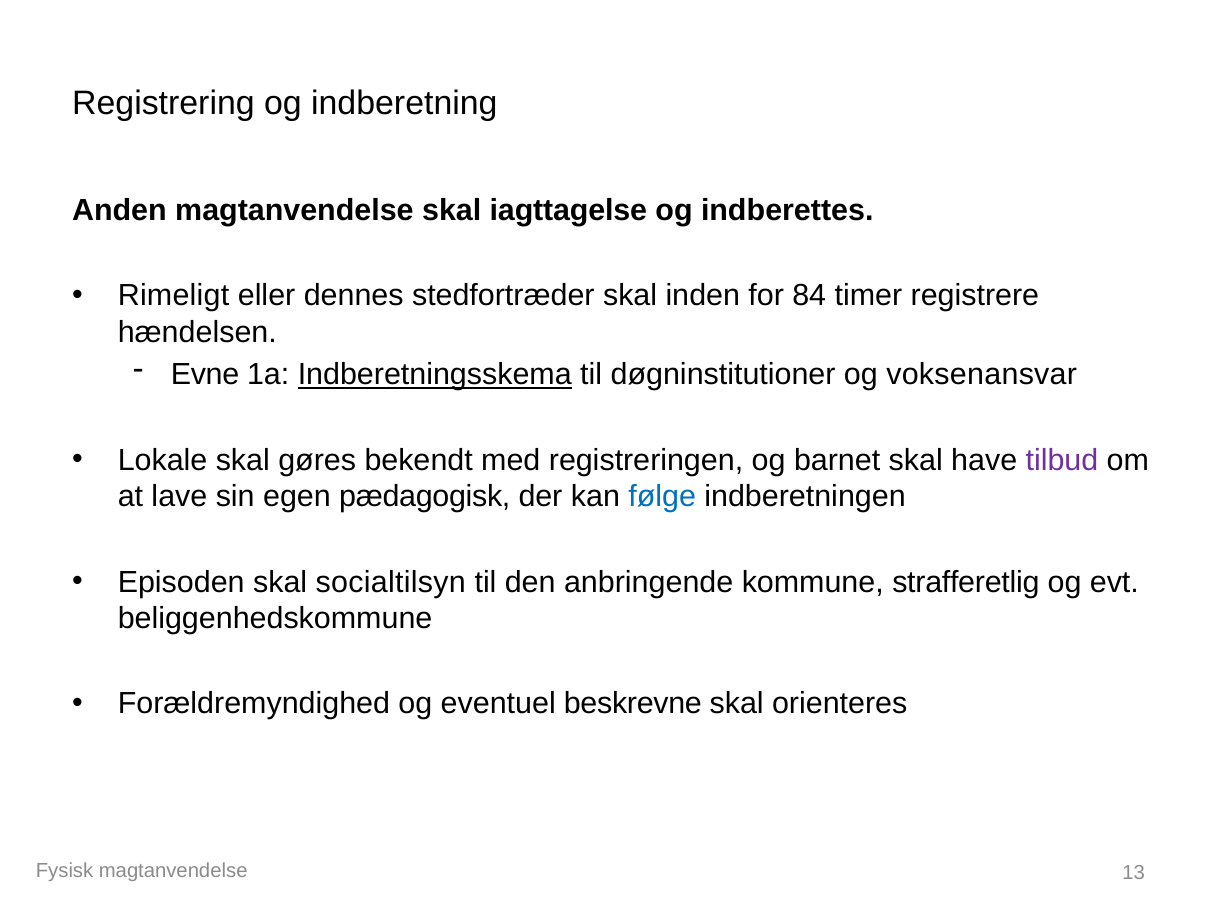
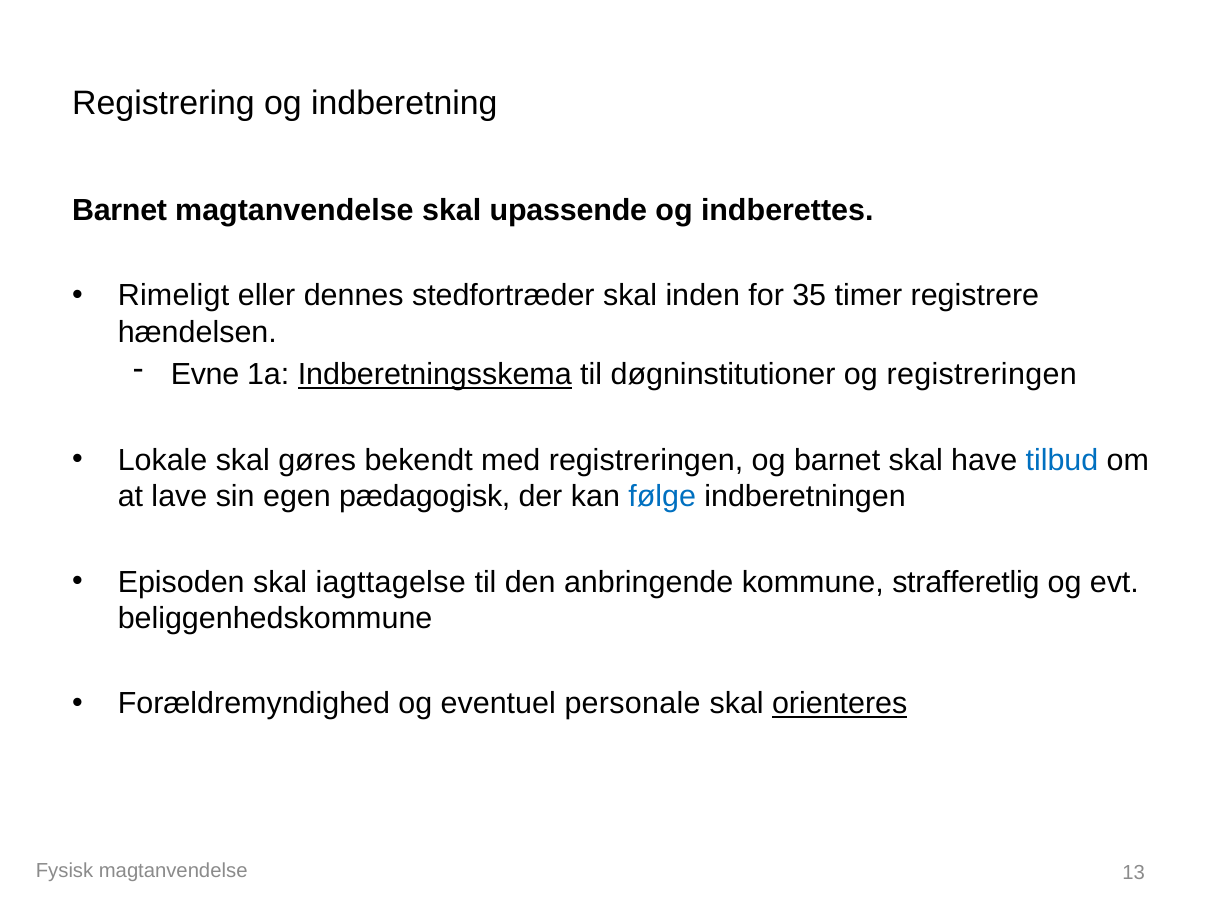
Anden: Anden -> Barnet (120, 210)
iagttagelse: iagttagelse -> upassende (568, 210)
84: 84 -> 35 (809, 295)
og voksenansvar: voksenansvar -> registreringen (982, 375)
tilbud colour: purple -> blue (1062, 460)
socialtilsyn: socialtilsyn -> iagttagelse (391, 582)
beskrevne: beskrevne -> personale (633, 703)
orienteres underline: none -> present (840, 703)
